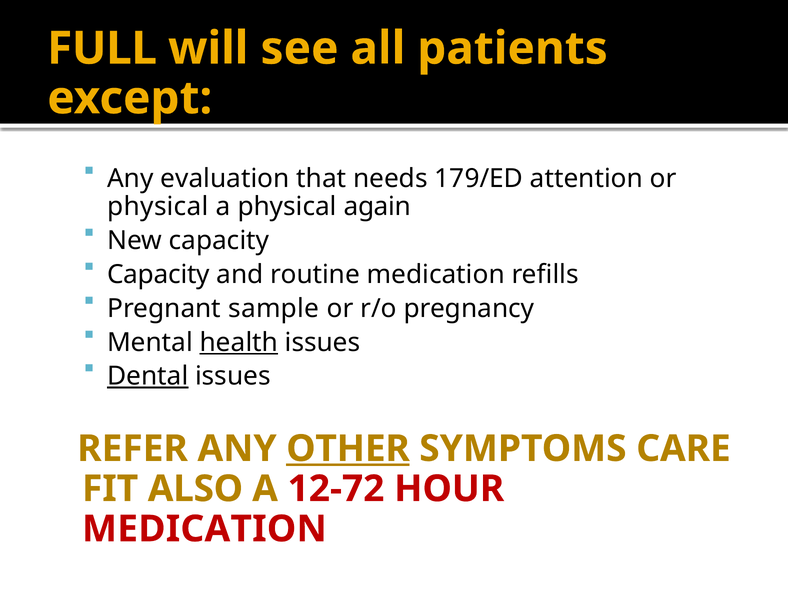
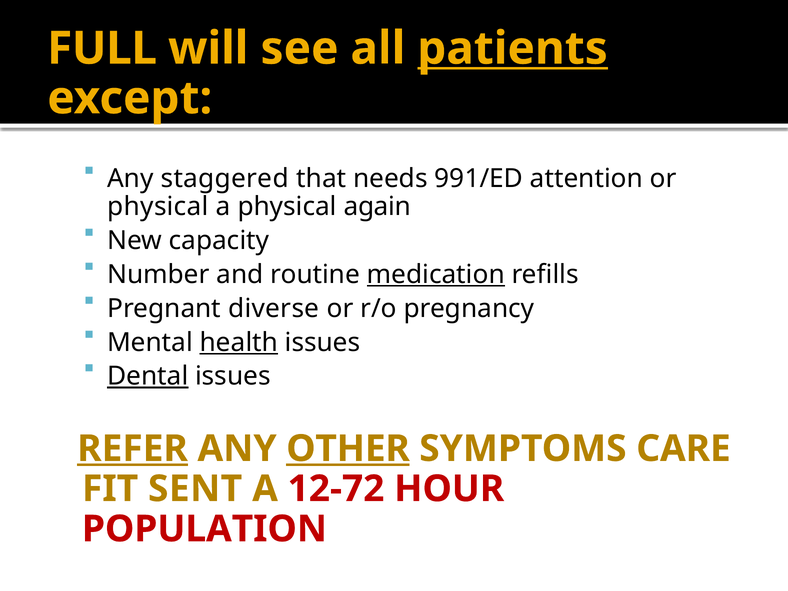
patients underline: none -> present (513, 49)
evaluation: evaluation -> staggered (225, 178)
179/ED: 179/ED -> 991/ED (479, 178)
Capacity: Capacity -> Number (158, 275)
medication underline: none -> present (436, 275)
sample: sample -> diverse (274, 308)
REFER underline: none -> present (133, 449)
ALSO: ALSO -> SENT (195, 489)
MEDICATION: MEDICATION -> POPULATION (204, 529)
